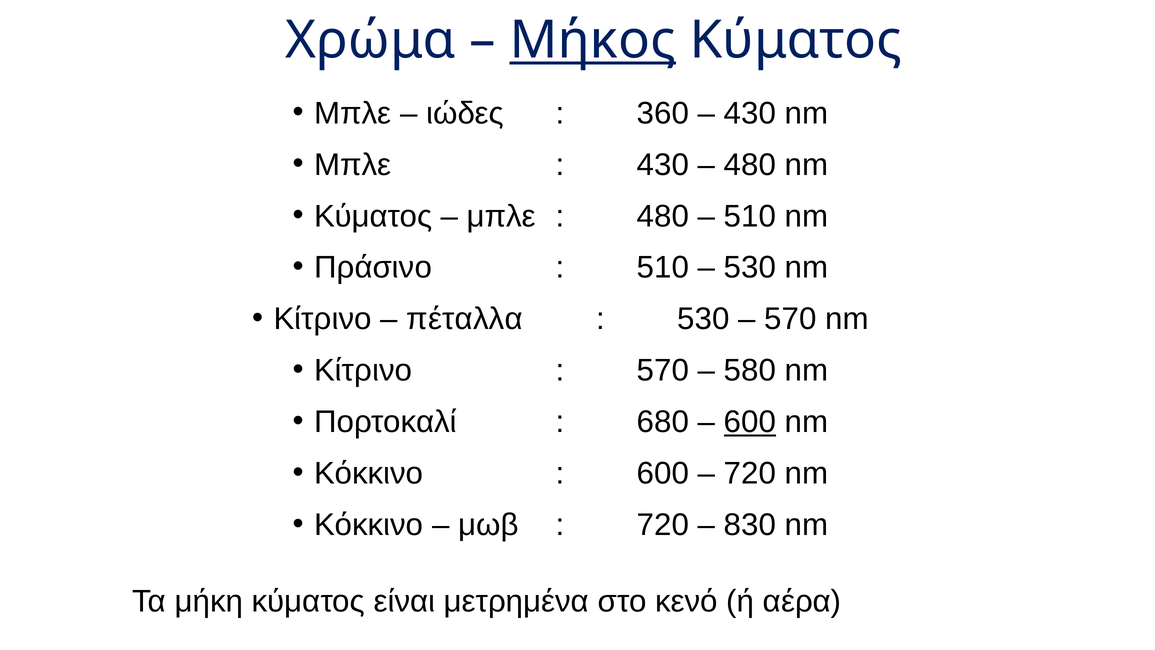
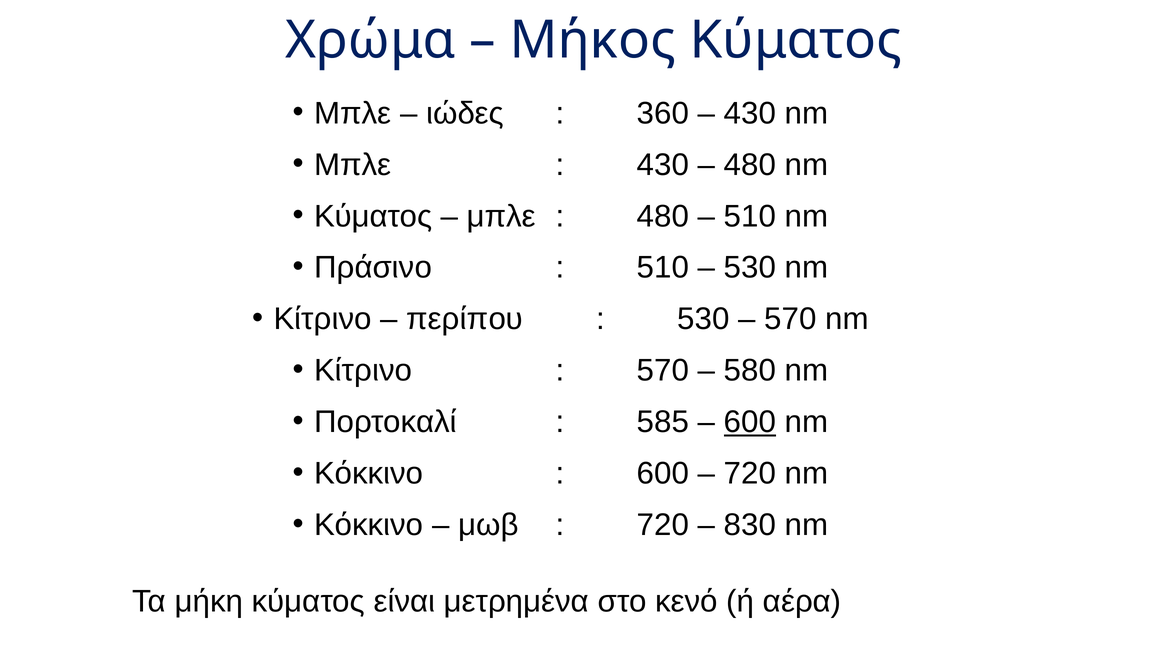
Μήκος underline: present -> none (593, 40)
πέταλλα: πέταλλα -> περίπου (465, 319)
680: 680 -> 585 (663, 422)
